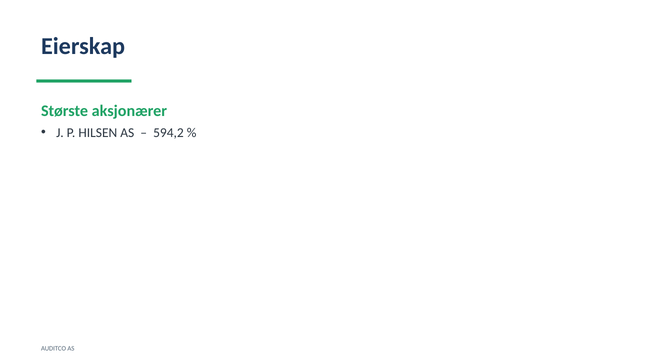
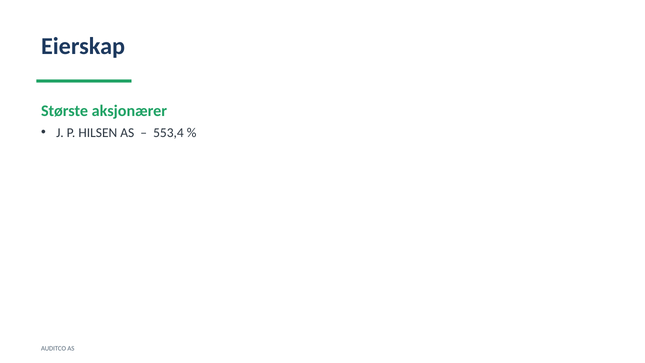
594,2: 594,2 -> 553,4 (168, 133)
